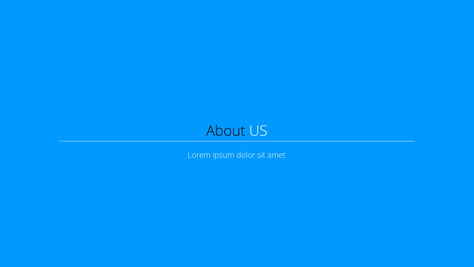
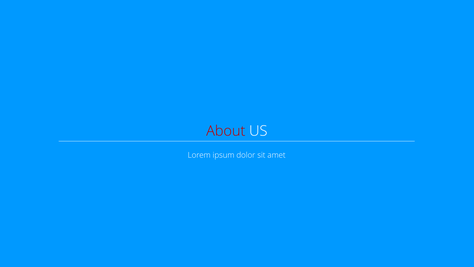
About colour: black -> red (226, 131)
